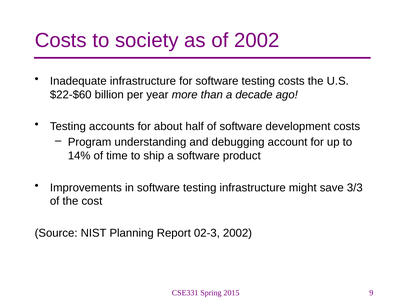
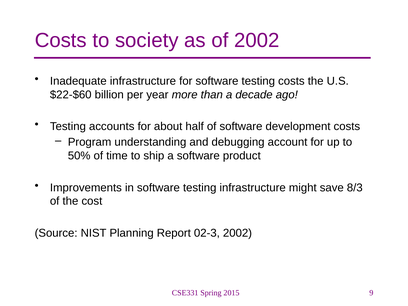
14%: 14% -> 50% (79, 156)
3/3: 3/3 -> 8/3 (355, 188)
